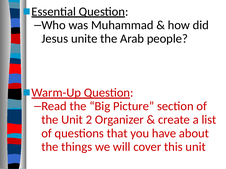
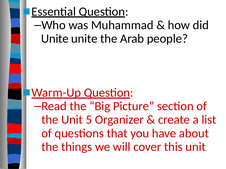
Jesus: Jesus -> Unite (55, 39)
2: 2 -> 5 (89, 120)
